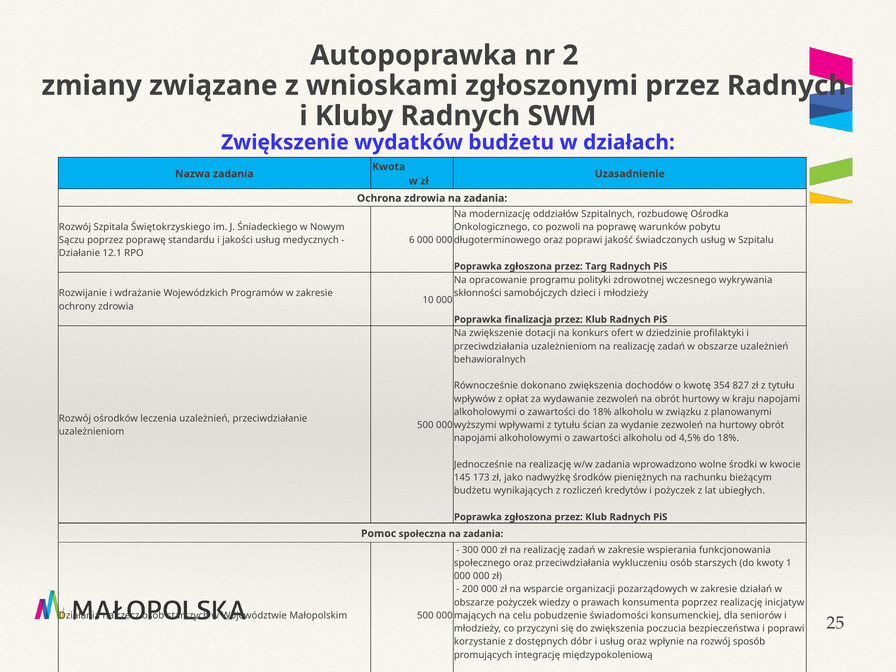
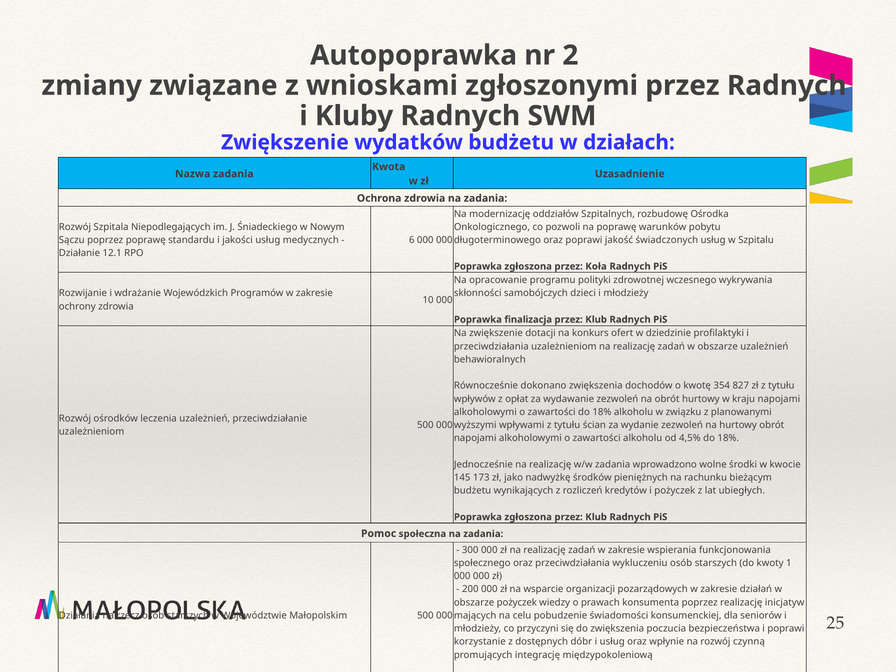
Świętokrzyskiego: Świętokrzyskiego -> Niepodlegających (171, 227)
Targ: Targ -> Koła (596, 266)
sposób: sposób -> czynną (749, 642)
